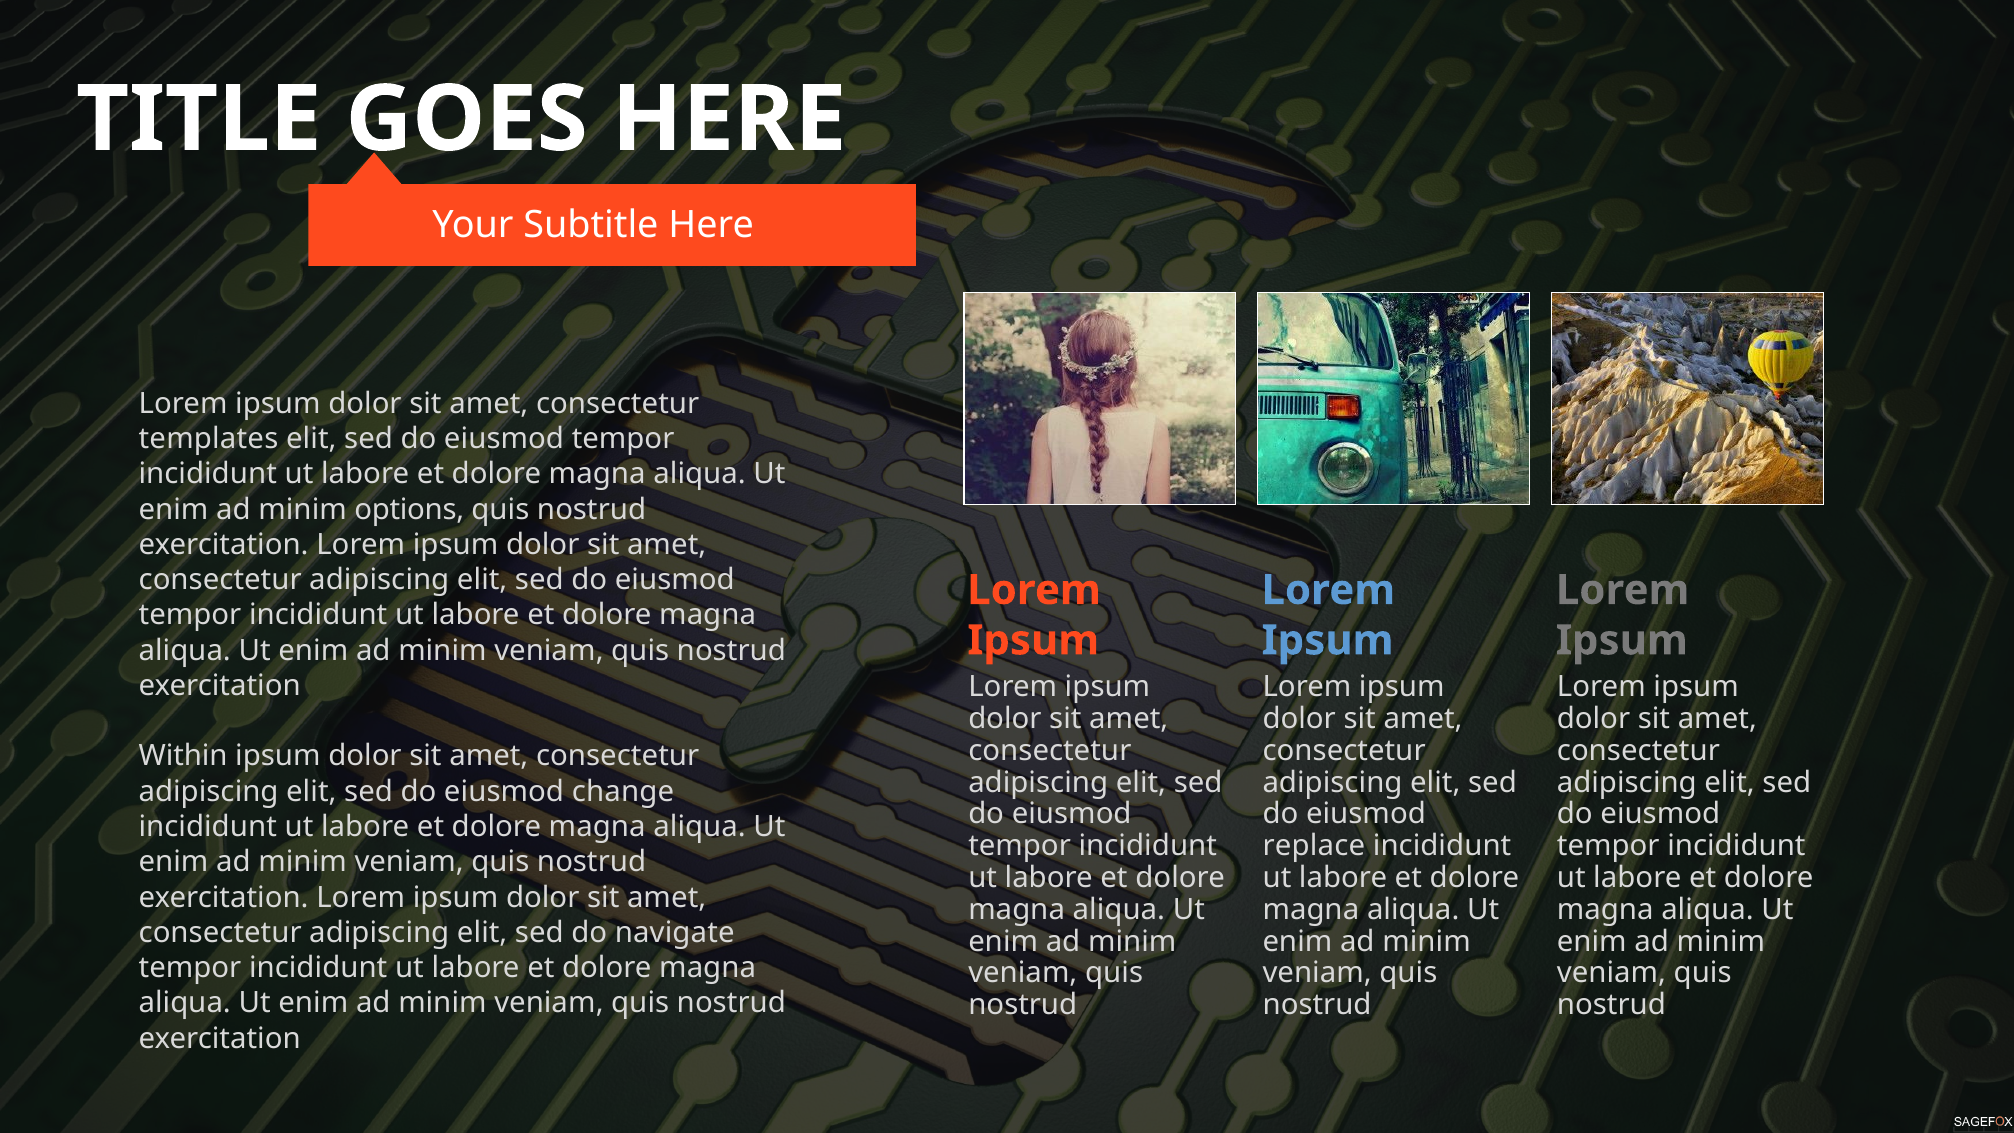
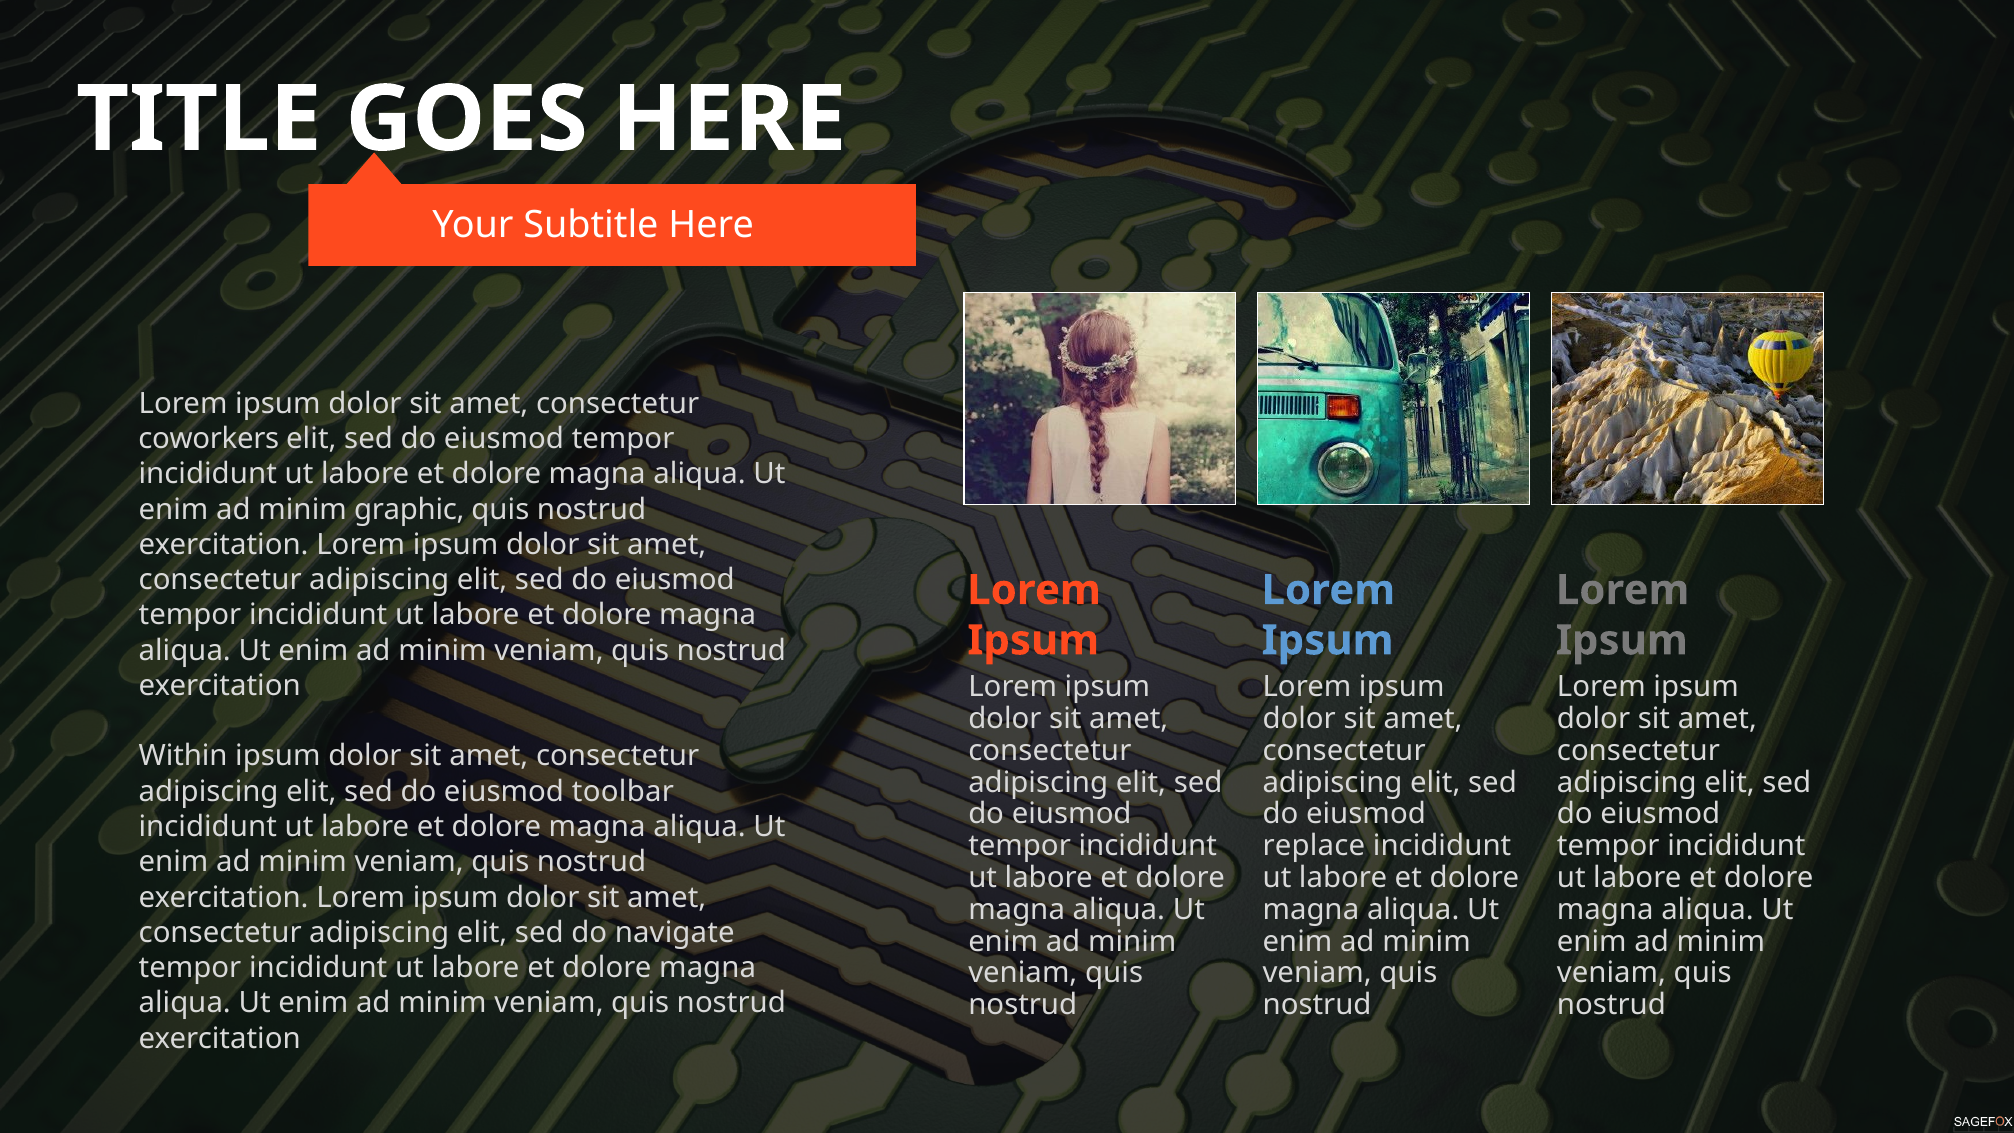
templates: templates -> coworkers (209, 439)
options: options -> graphic (409, 509)
change: change -> toolbar (623, 791)
